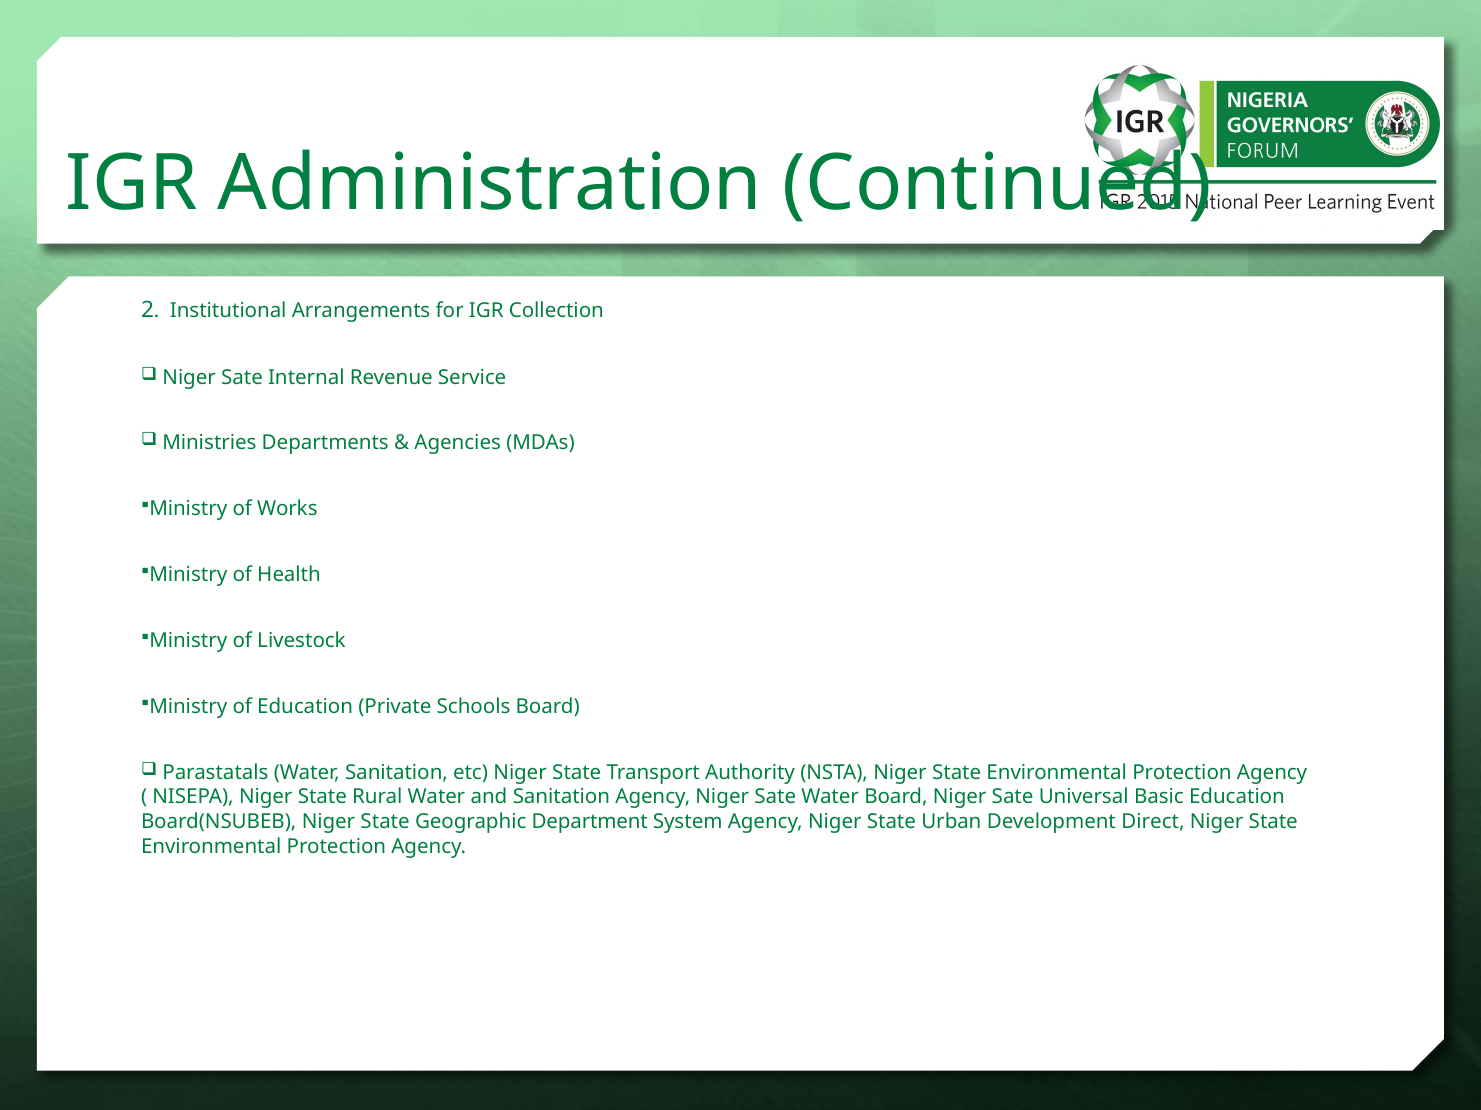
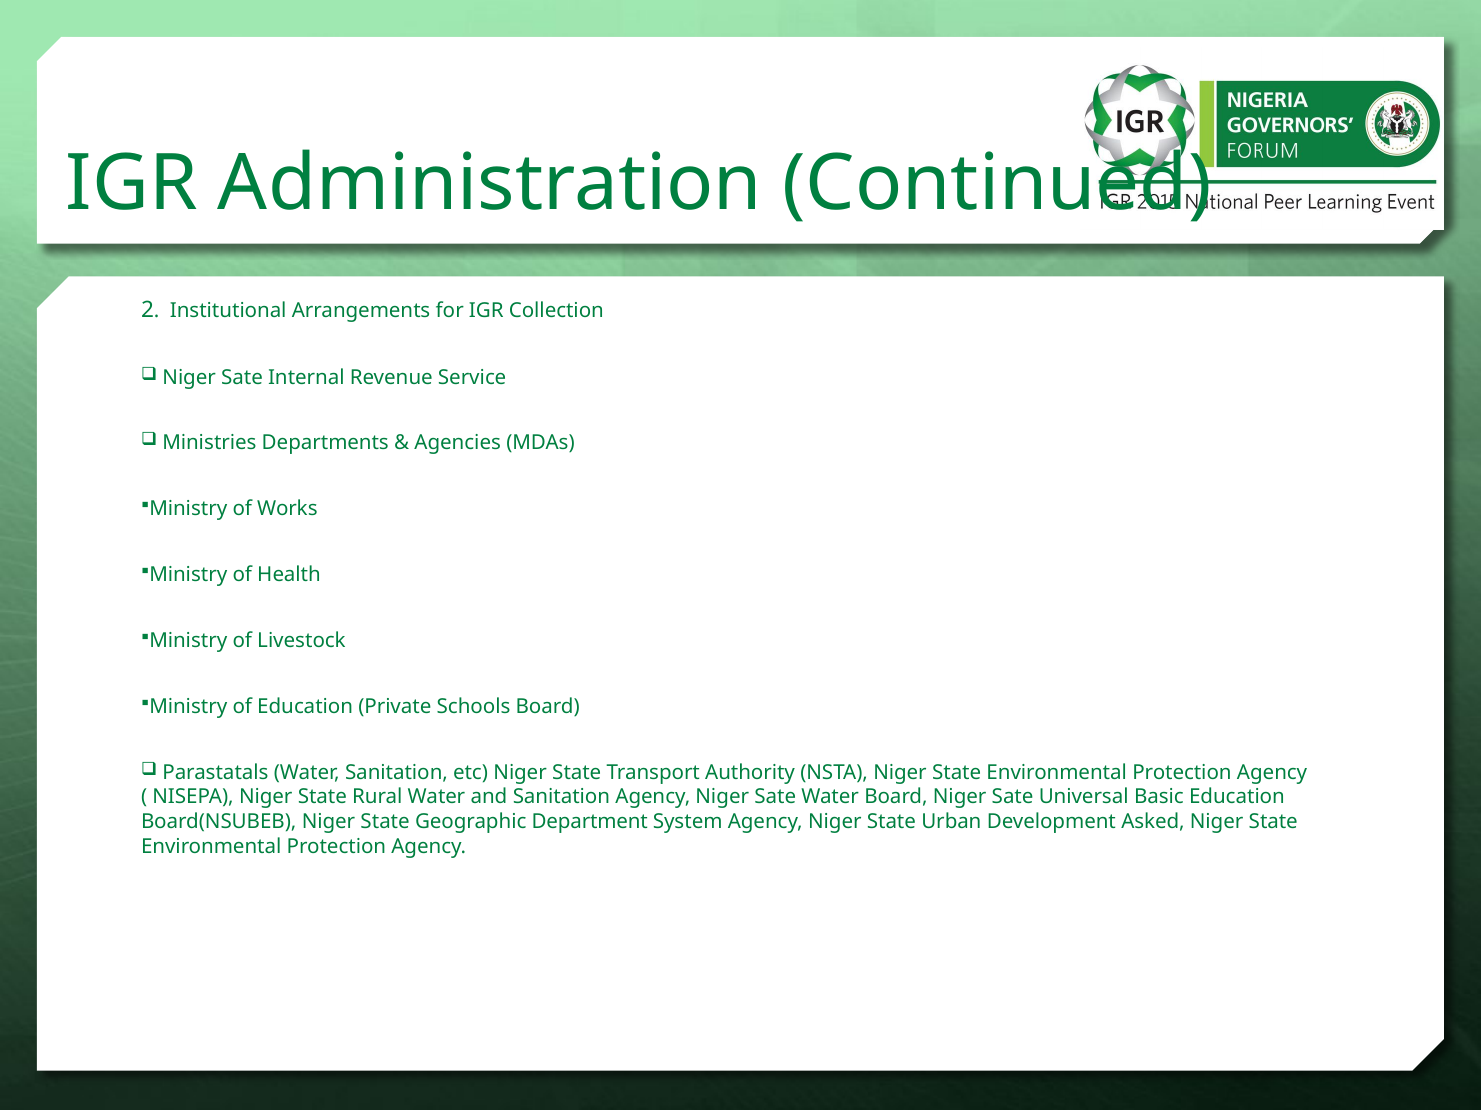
Direct: Direct -> Asked (1153, 822)
